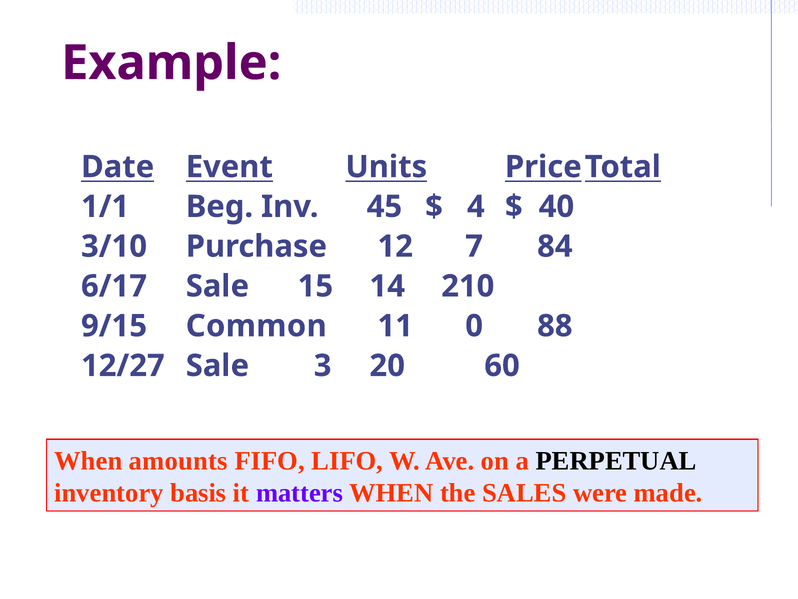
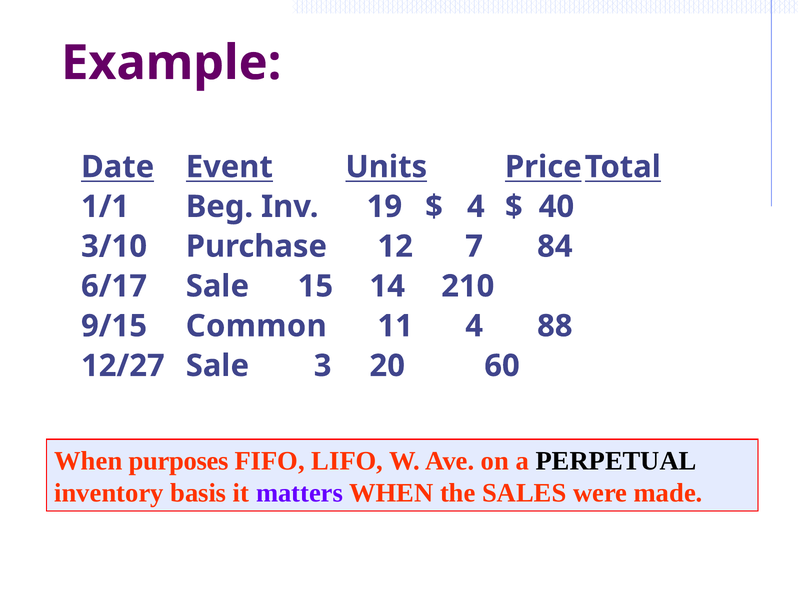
45: 45 -> 19 (384, 207)
11 0: 0 -> 4 (474, 326)
amounts: amounts -> purposes (179, 461)
